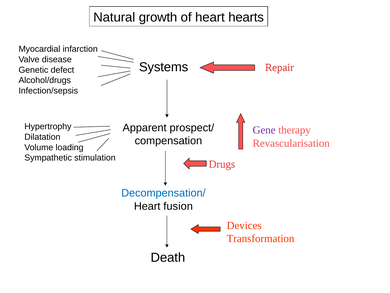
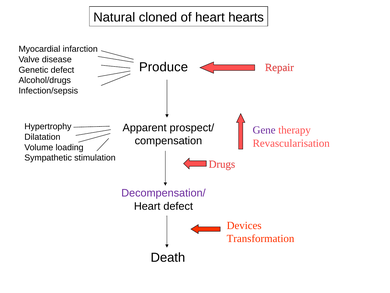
growth: growth -> cloned (158, 17)
Systems: Systems -> Produce (163, 67)
Decompensation/ colour: blue -> purple (163, 193)
Heart fusion: fusion -> defect (178, 206)
